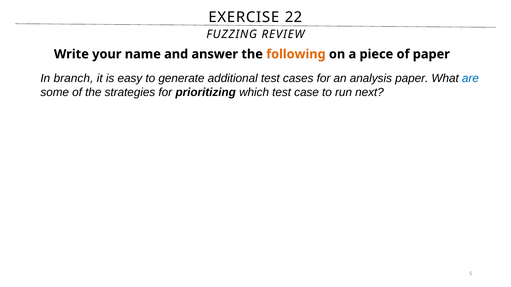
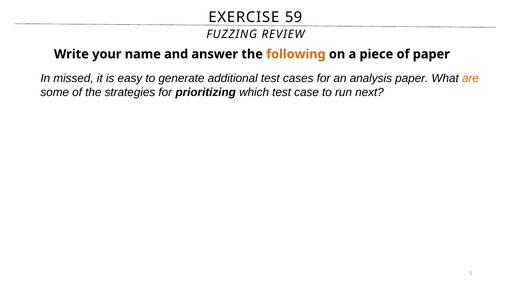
22: 22 -> 59 (294, 17)
branch: branch -> missed (74, 78)
are colour: blue -> orange (470, 78)
